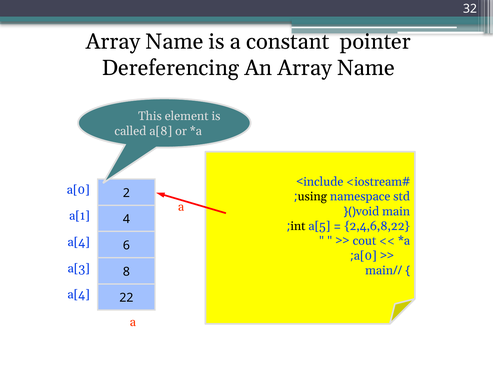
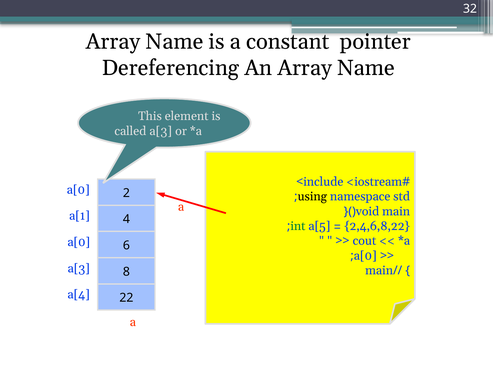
called a[8: a[8 -> a[3 (161, 131)
int colour: black -> green (298, 227)
a[4: a[4 -> a[0 (79, 243)
